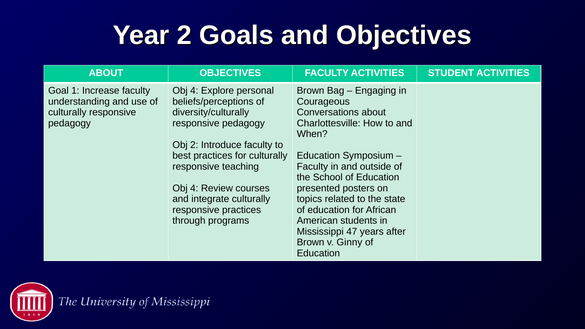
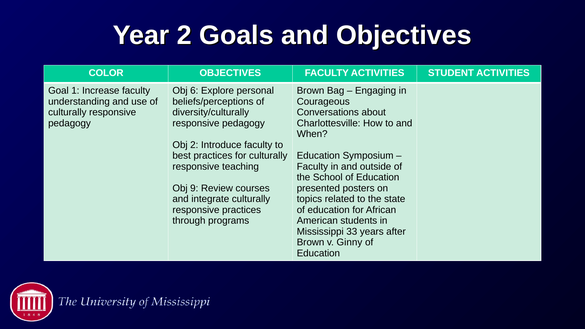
ABOUT: ABOUT -> COLOR (106, 73)
4: 4 -> 6 (194, 91)
4: 4 -> 9 (194, 188)
47: 47 -> 33 (352, 232)
